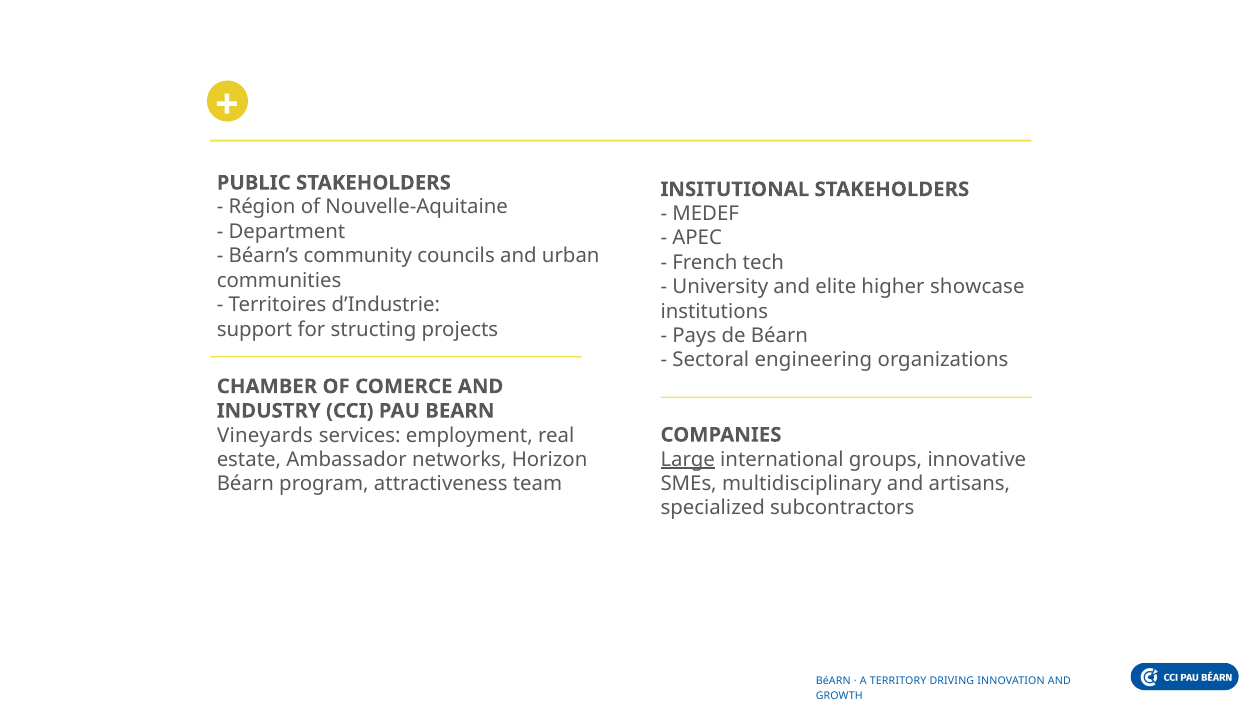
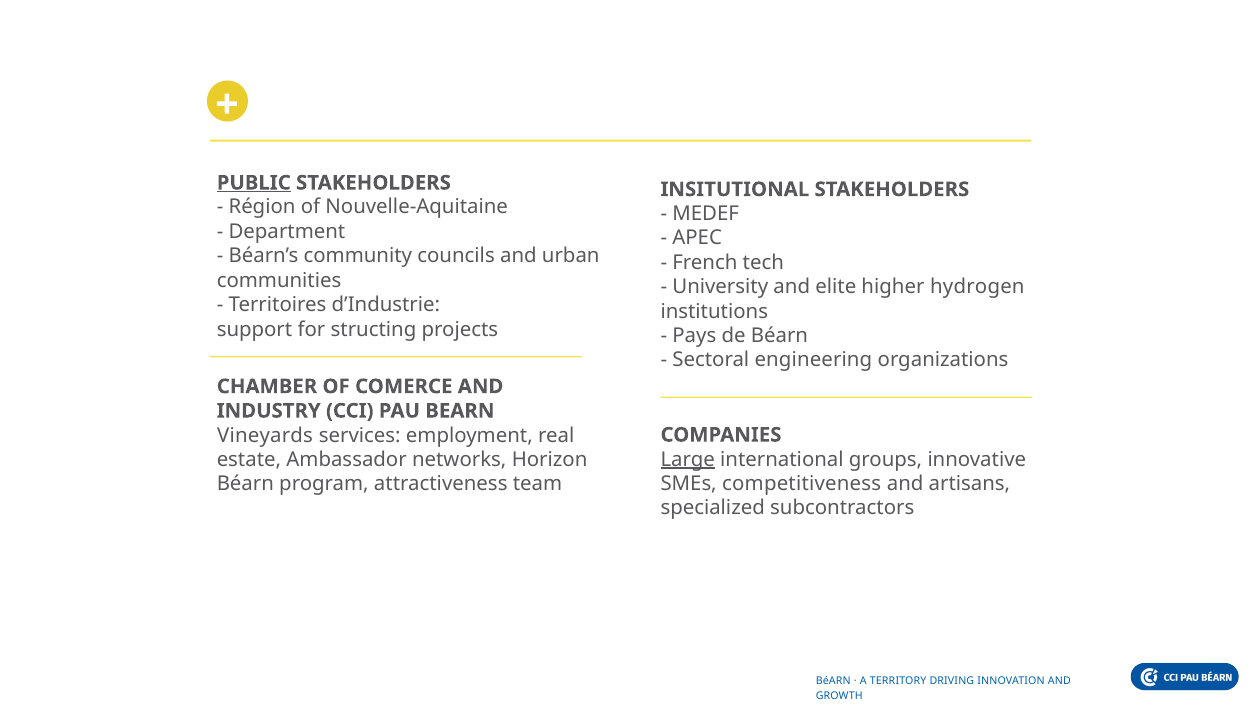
PUBLIC underline: none -> present (254, 183)
showcase: showcase -> hydrogen (977, 287)
multidisciplinary: multidisciplinary -> competitiveness (802, 484)
